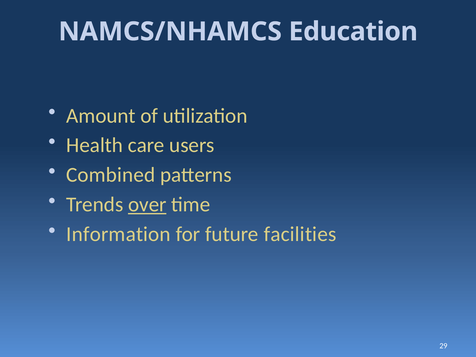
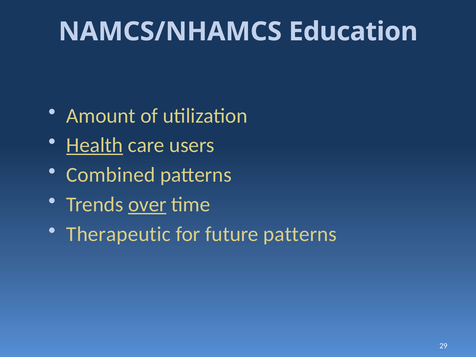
Health underline: none -> present (95, 145)
Information: Information -> Therapeutic (119, 234)
future facilities: facilities -> patterns (300, 234)
